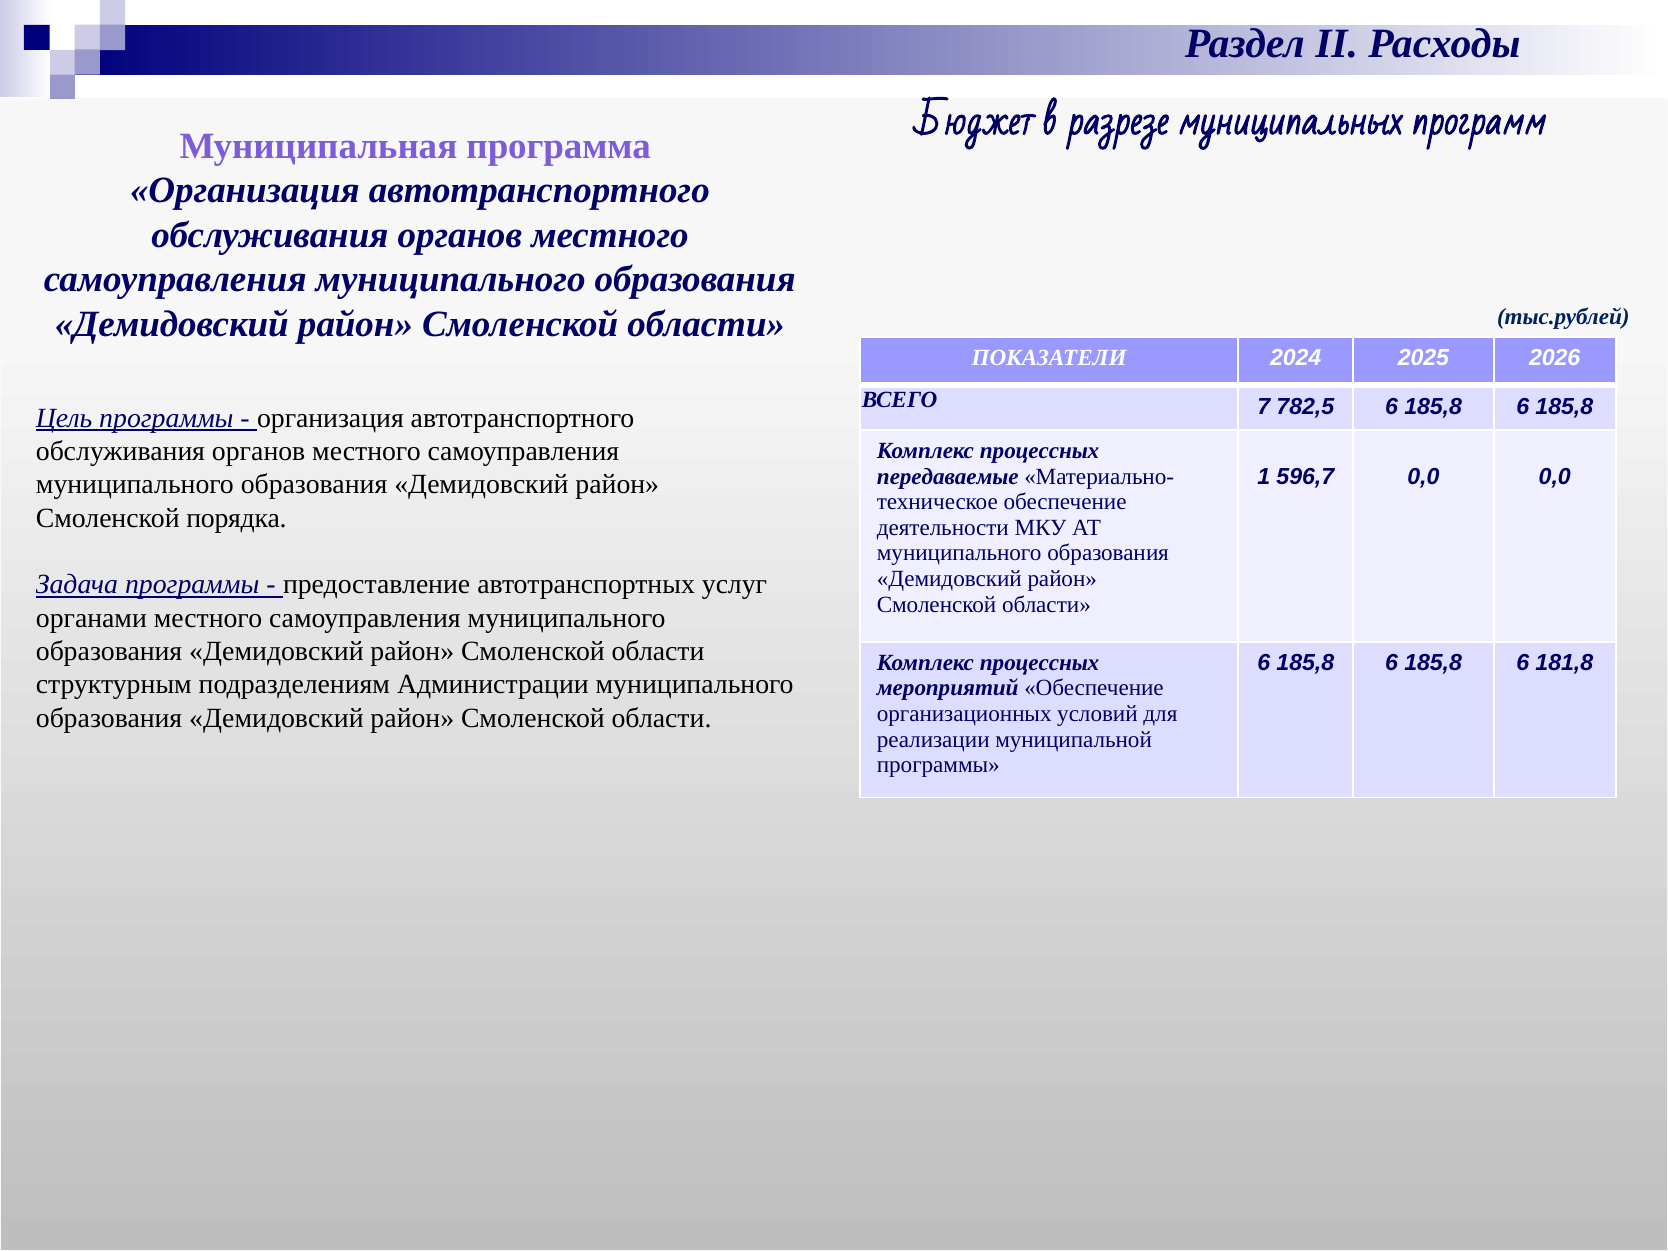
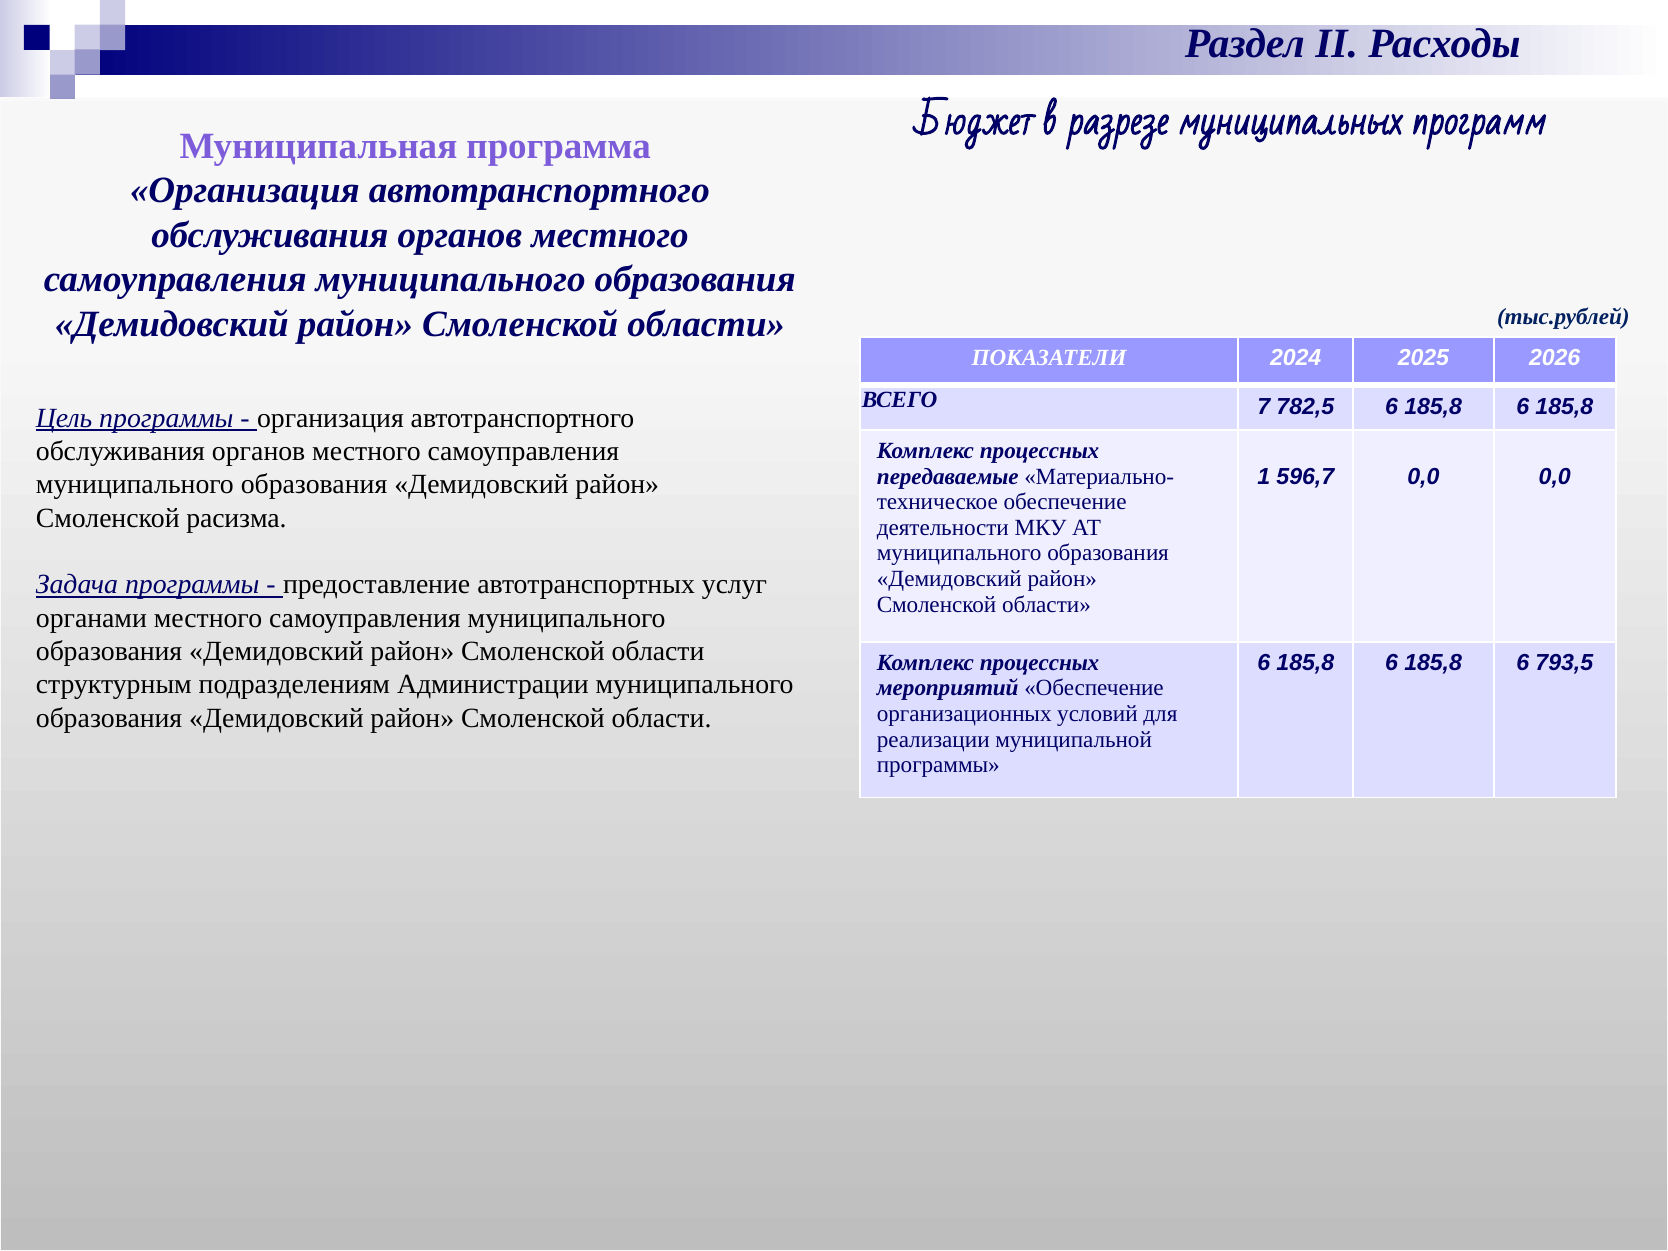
порядка: порядка -> расизма (236, 518)
181,8: 181,8 -> 793,5 (1564, 663)
